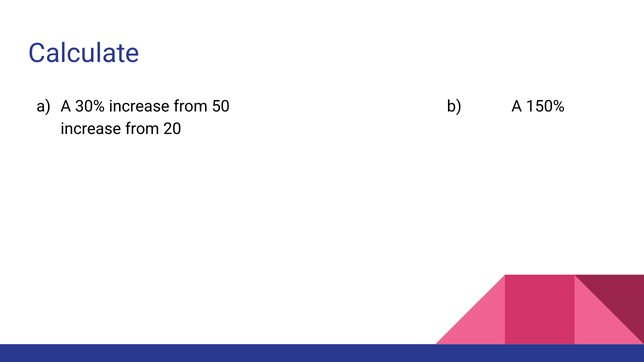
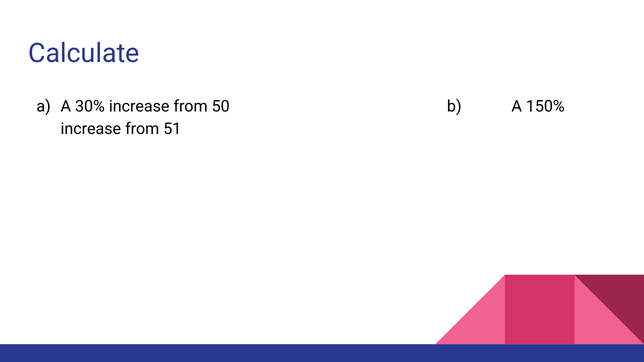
20: 20 -> 51 (172, 129)
